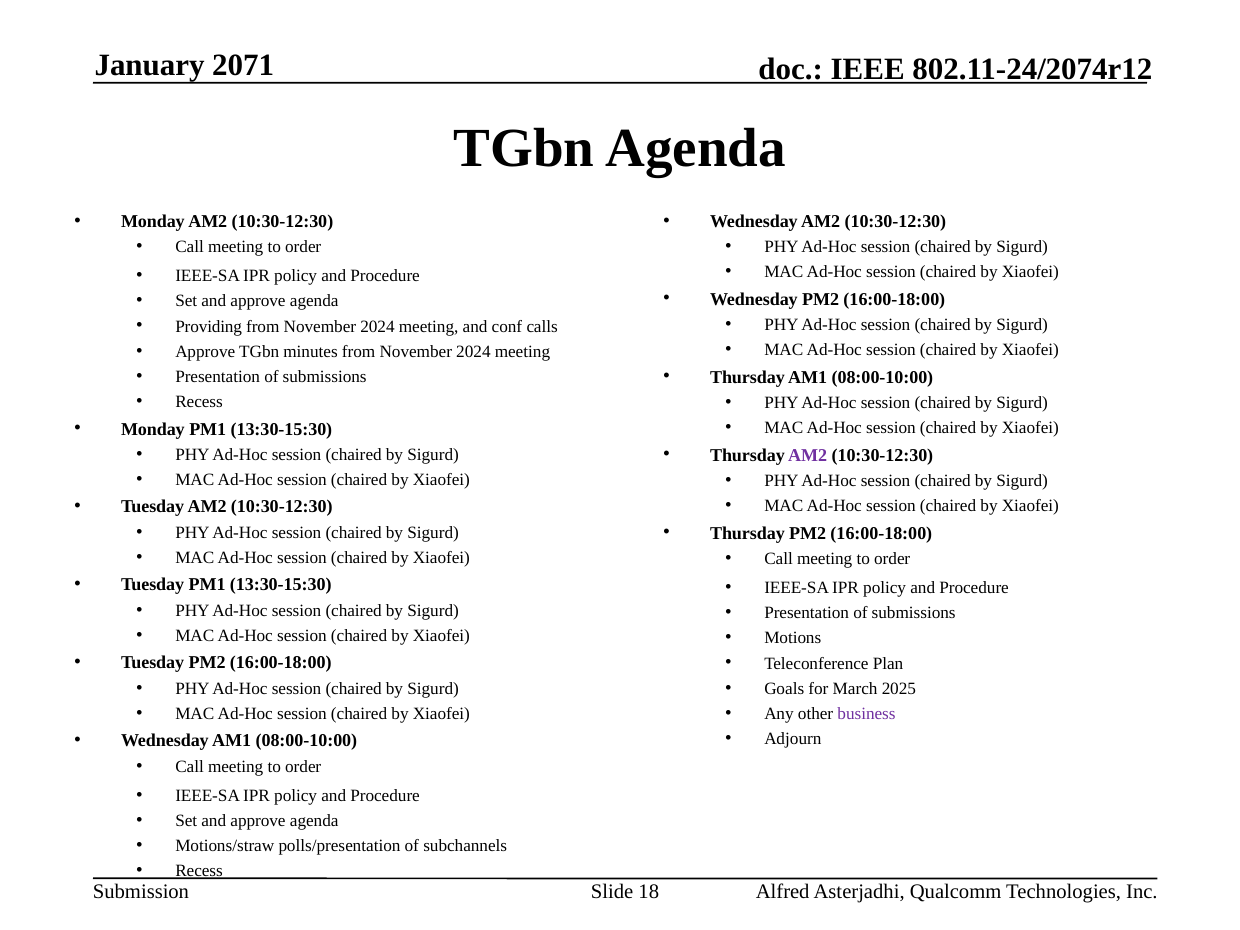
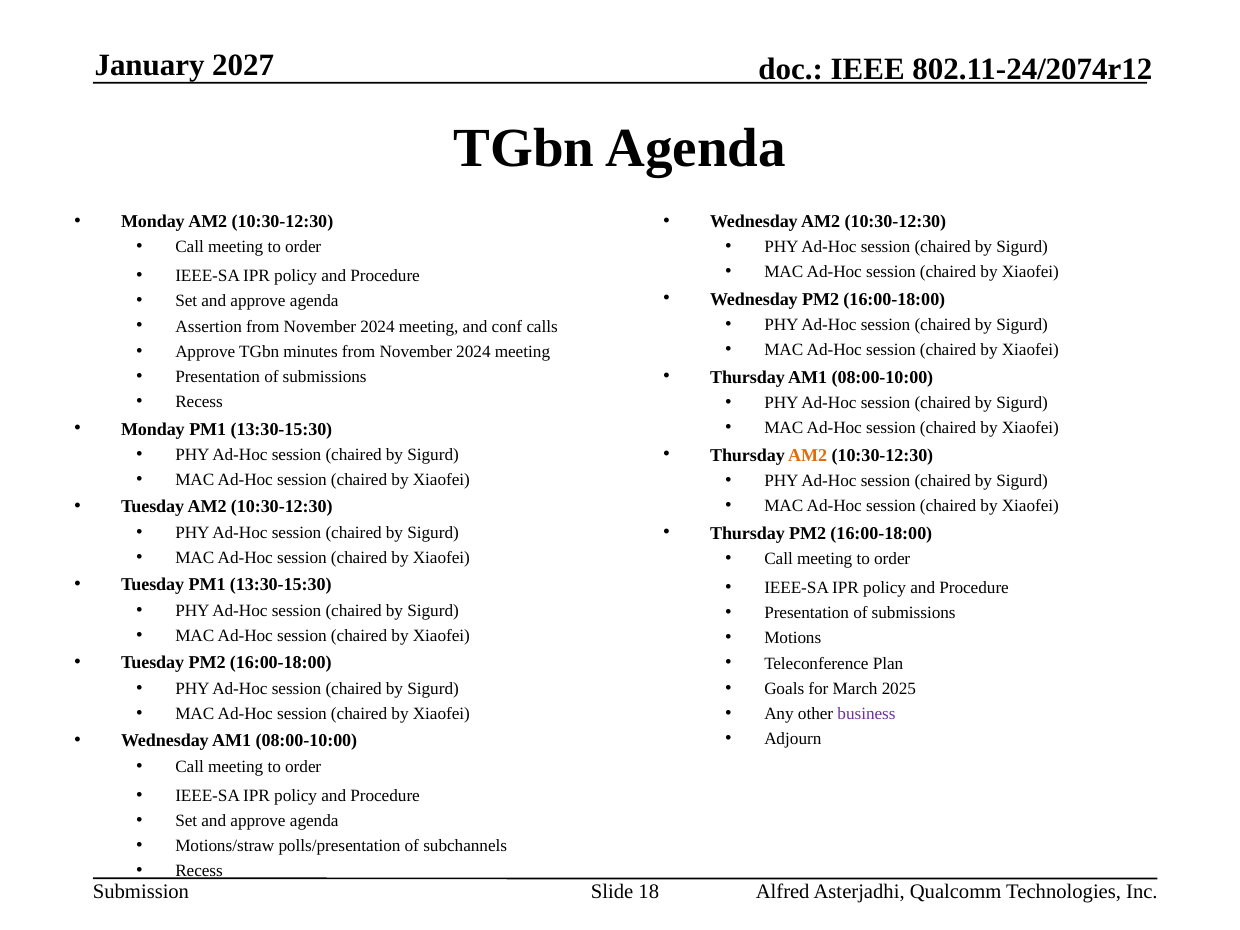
2071: 2071 -> 2027 (243, 66)
Providing: Providing -> Assertion (209, 326)
AM2 colour: purple -> orange (808, 455)
